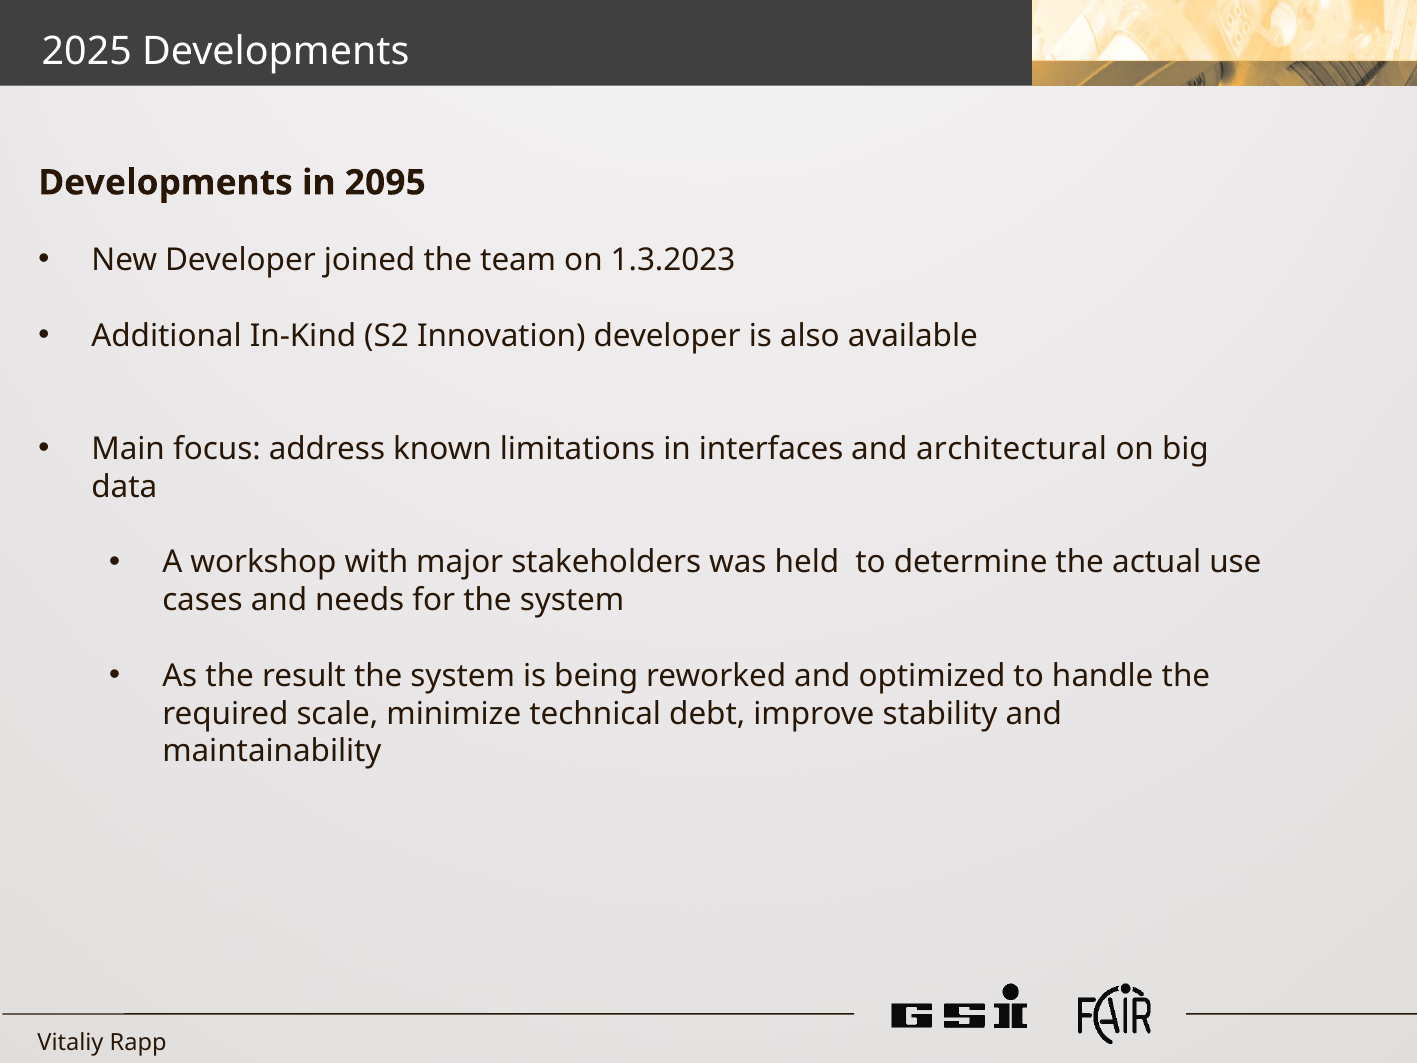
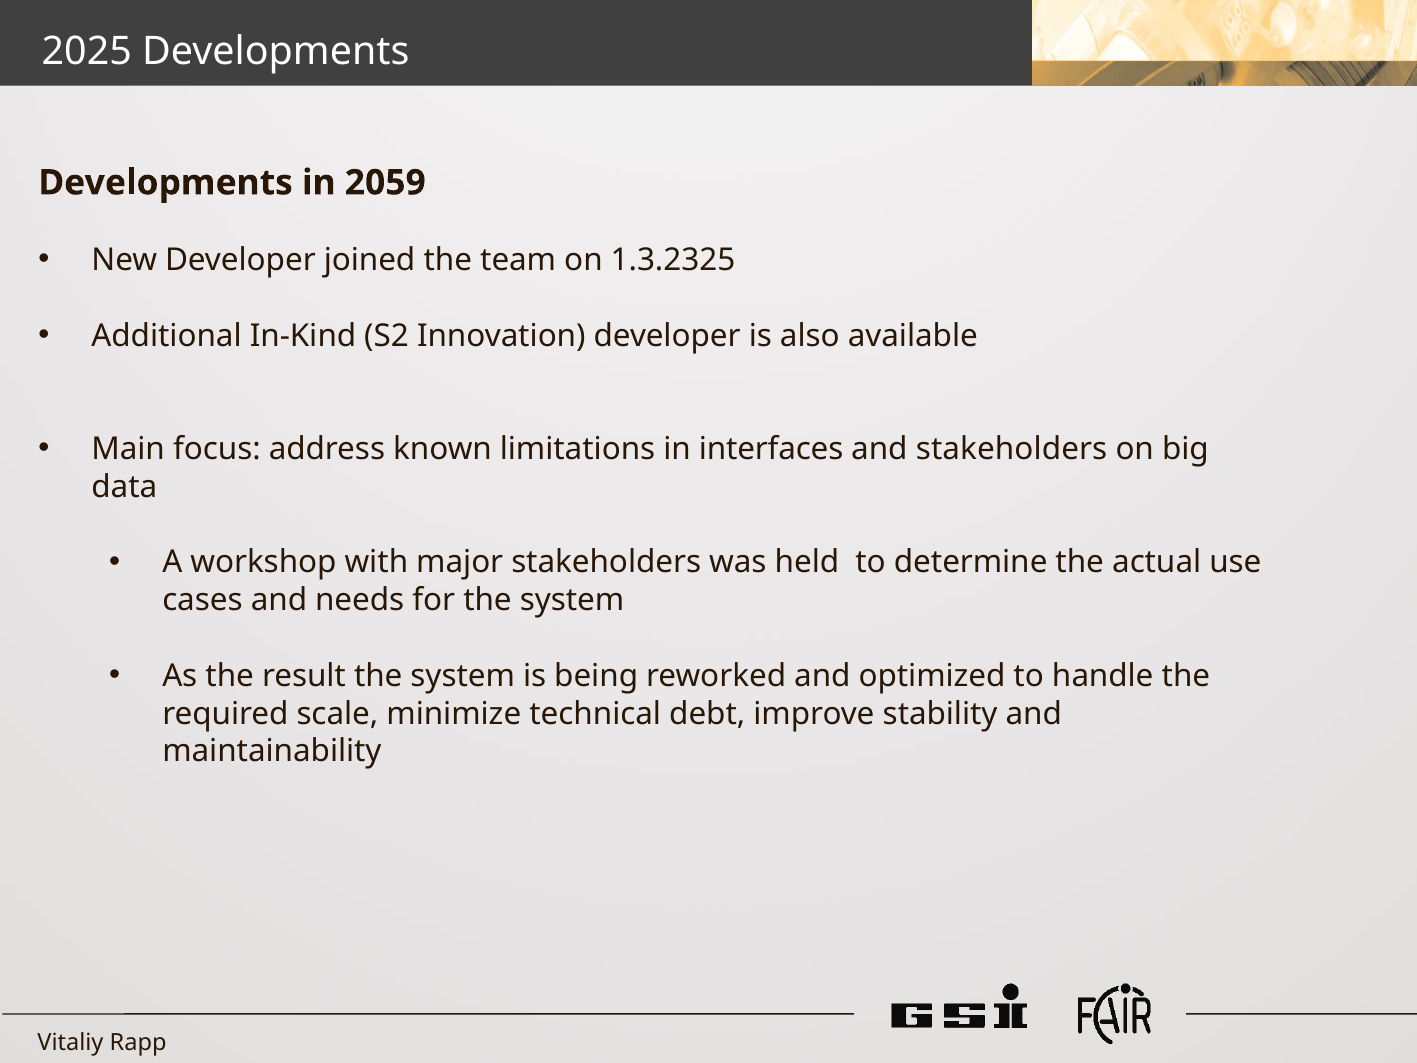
2095: 2095 -> 2059 (385, 183)
1.3.2023: 1.3.2023 -> 1.3.2325 (673, 260)
and architectural: architectural -> stakeholders (1012, 449)
